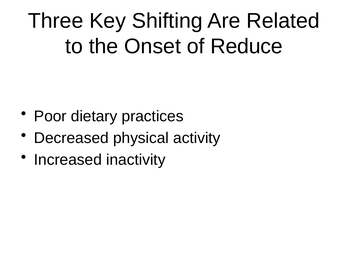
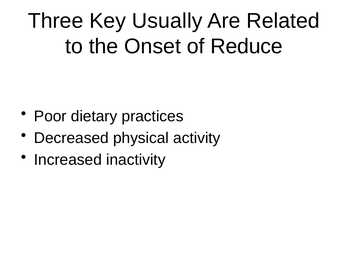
Shifting: Shifting -> Usually (167, 21)
